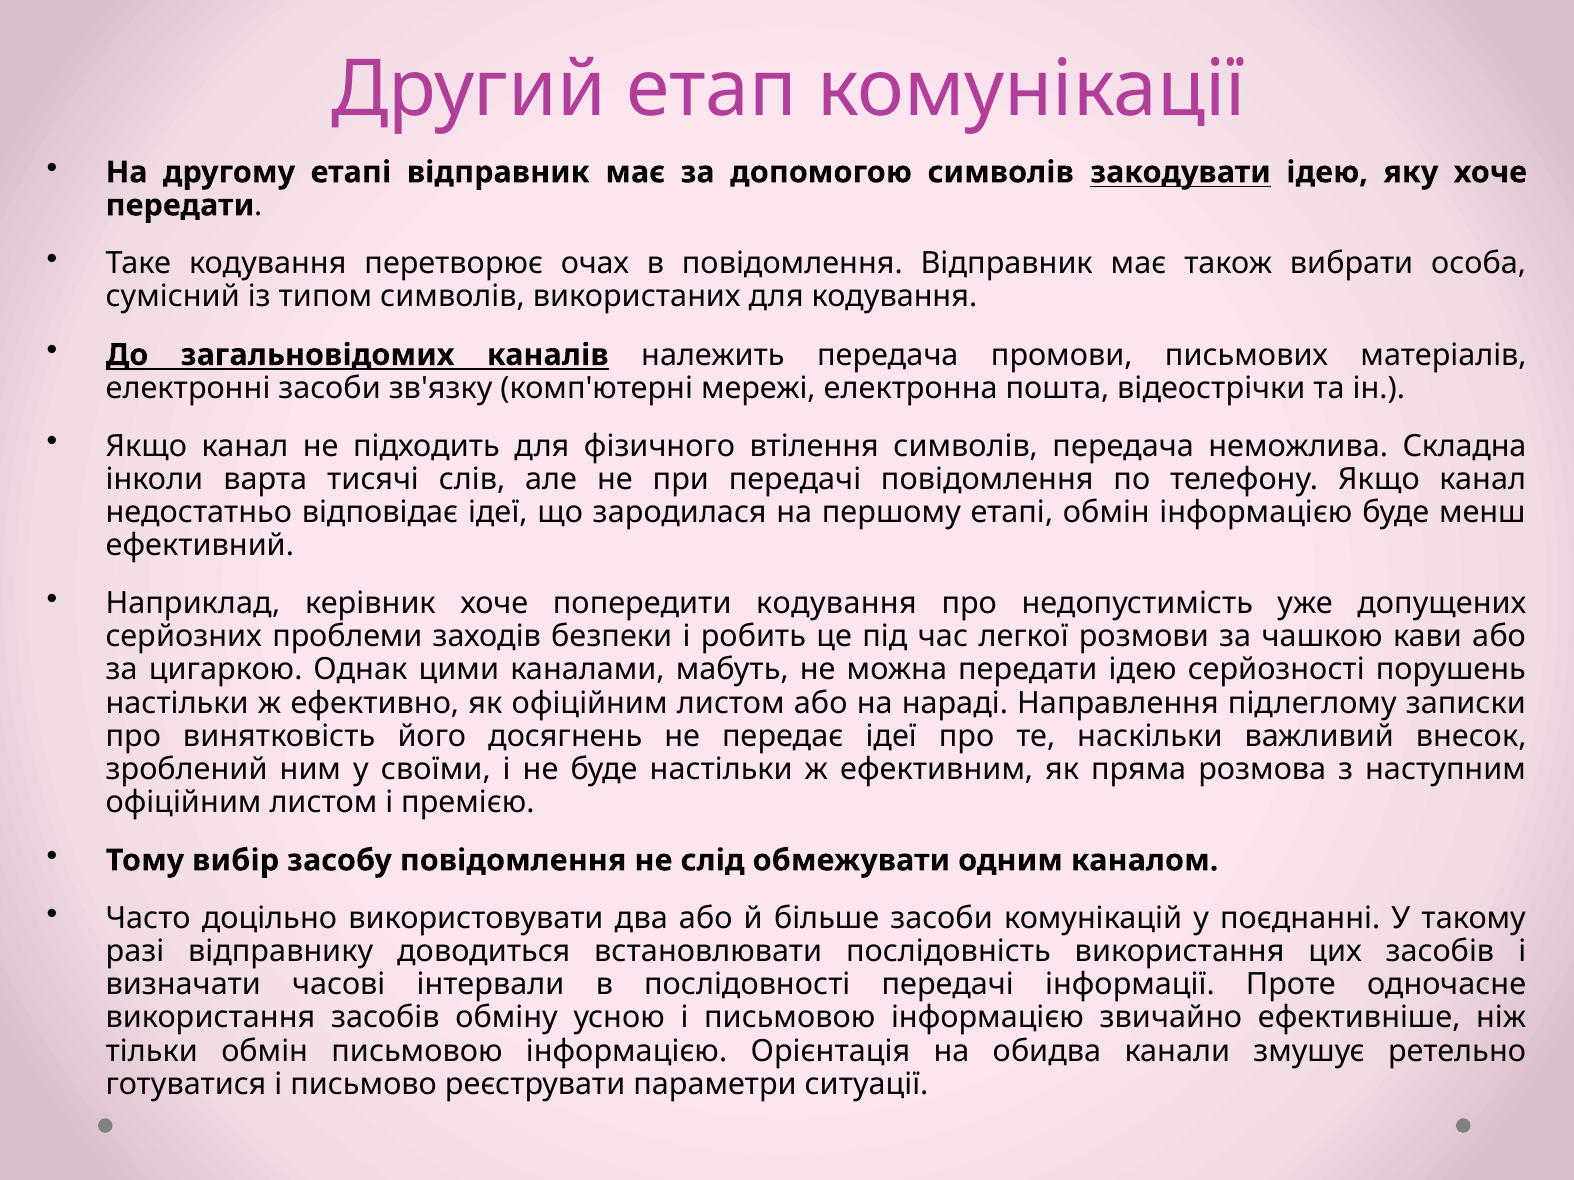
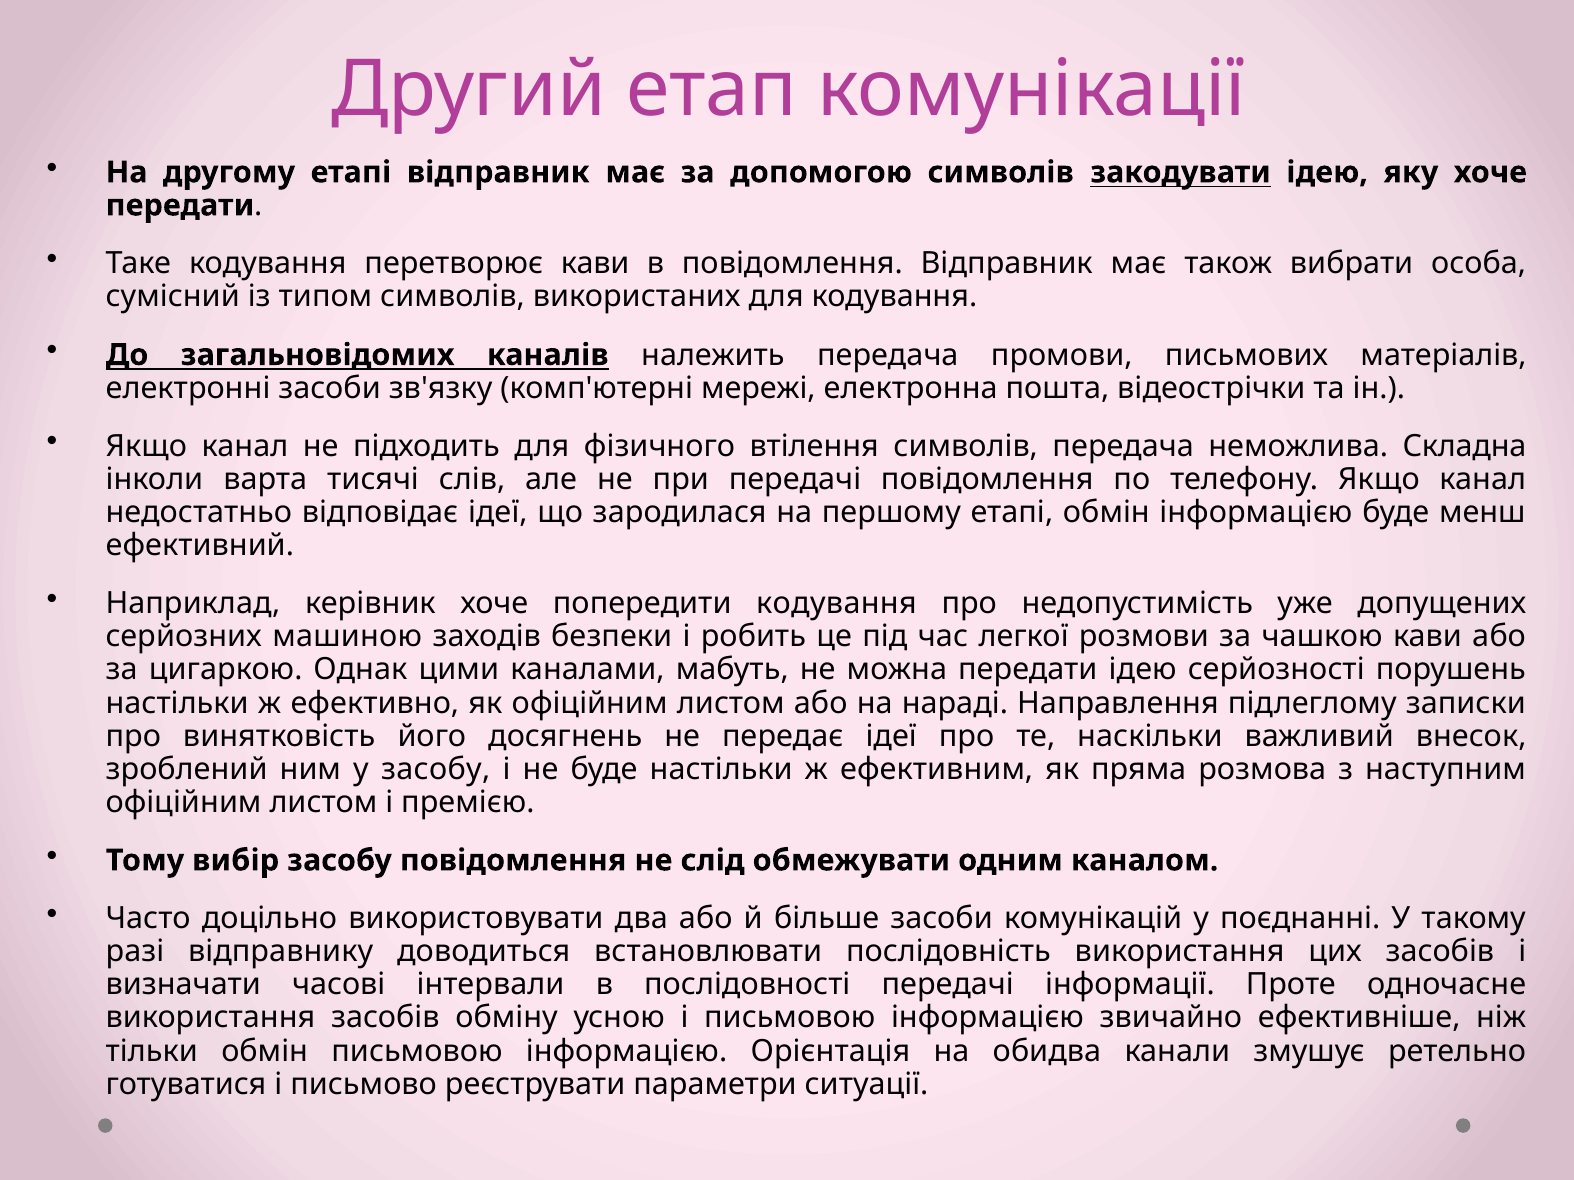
перетворює очах: очах -> кави (595, 264)
проблеми: проблеми -> машиною (347, 637)
у своїми: своїми -> засобу (436, 769)
